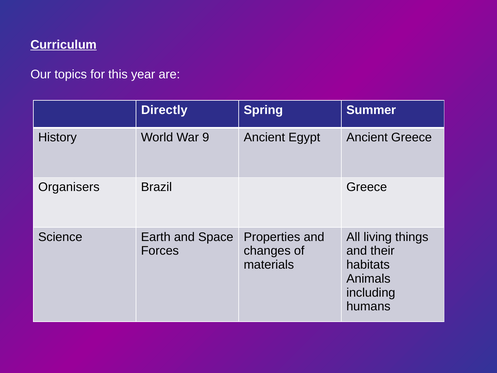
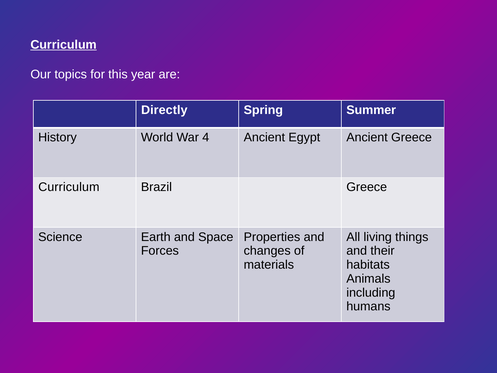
9: 9 -> 4 (206, 137)
Organisers: Organisers -> Curriculum (69, 187)
